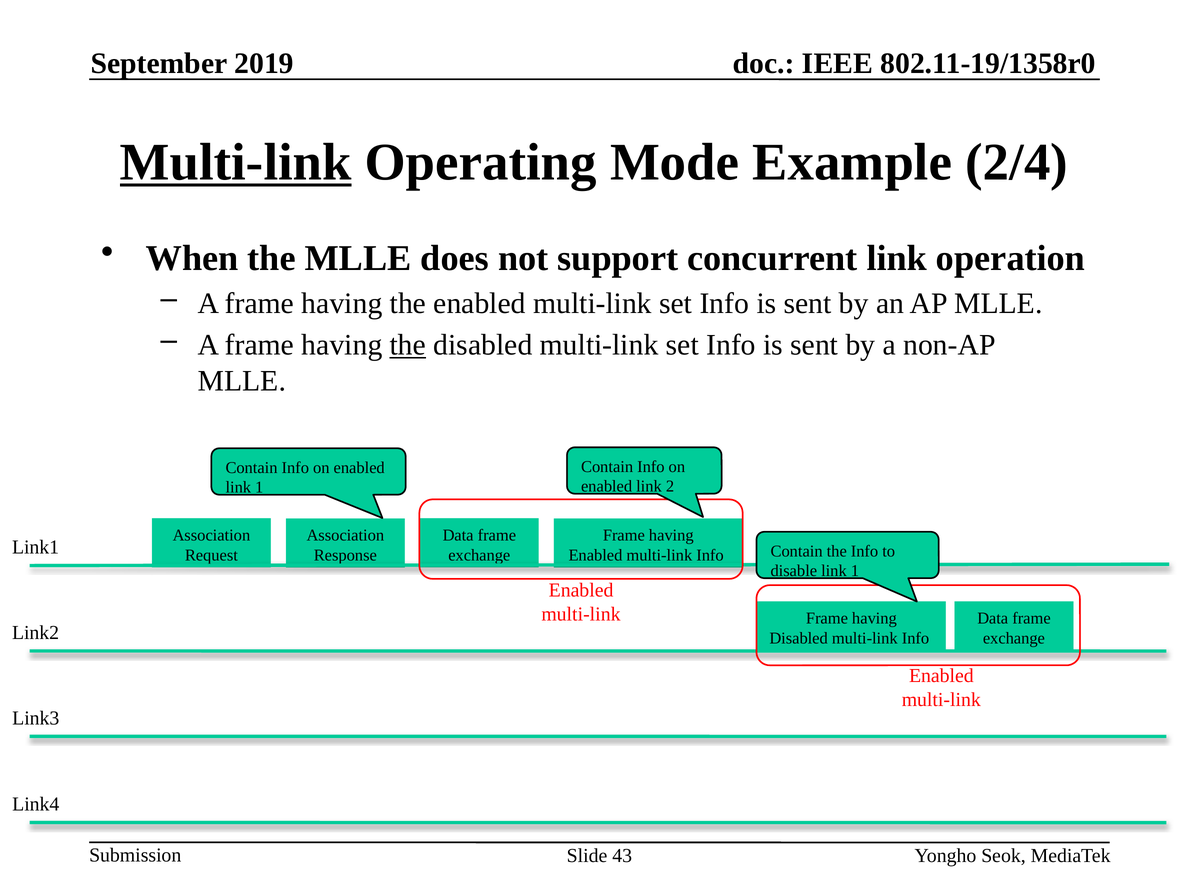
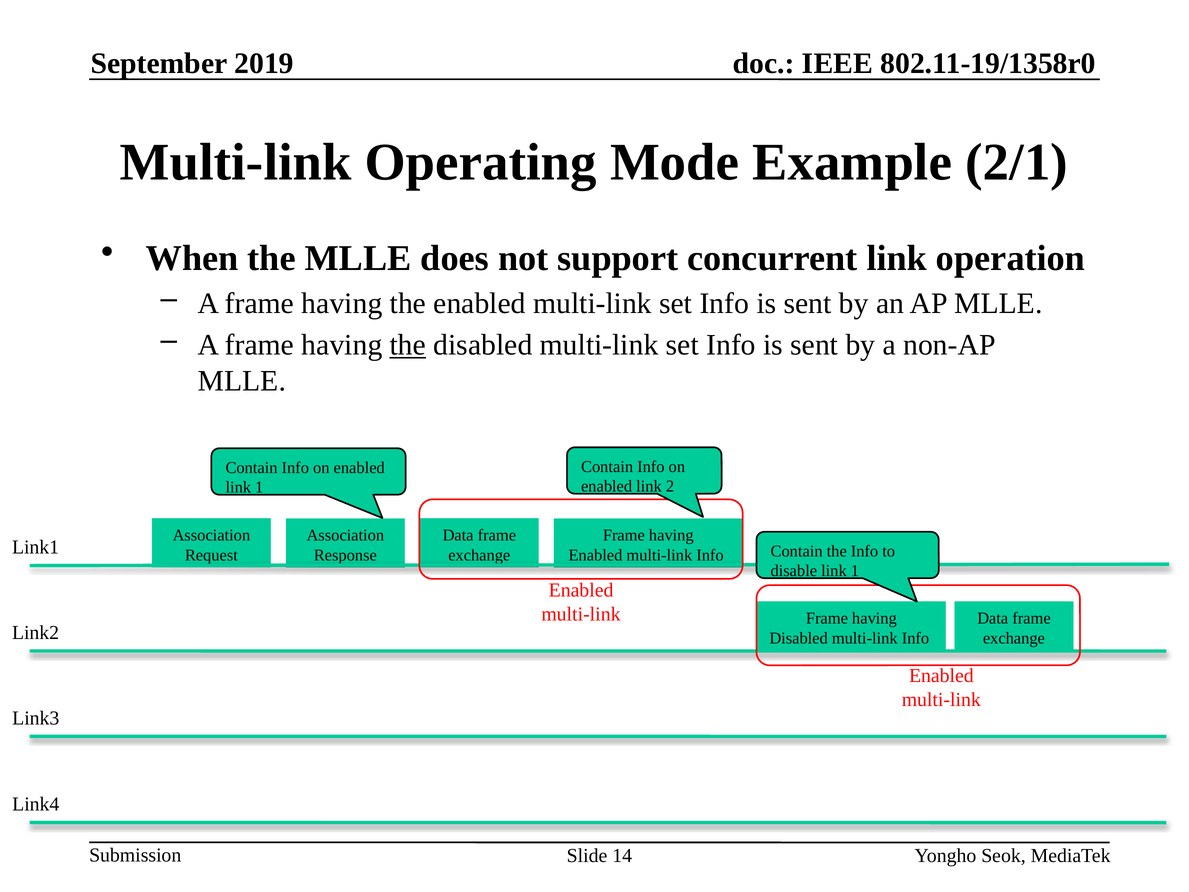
Multi-link underline: present -> none (236, 162)
2/4: 2/4 -> 2/1 (1017, 162)
43: 43 -> 14 (622, 855)
